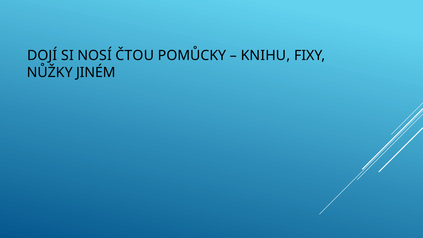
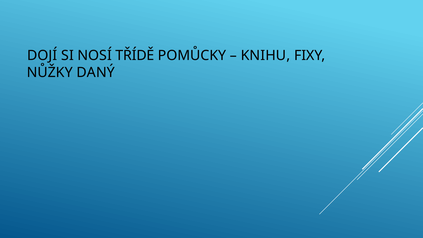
ČTOU: ČTOU -> TŘÍDĚ (135, 55)
JINÉM: JINÉM -> DANÝ (96, 72)
